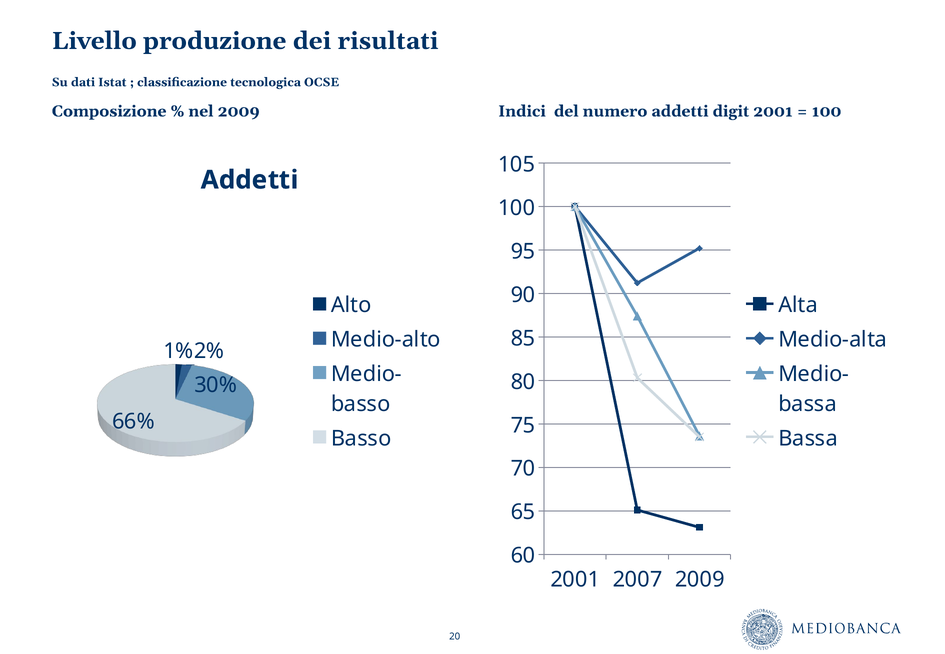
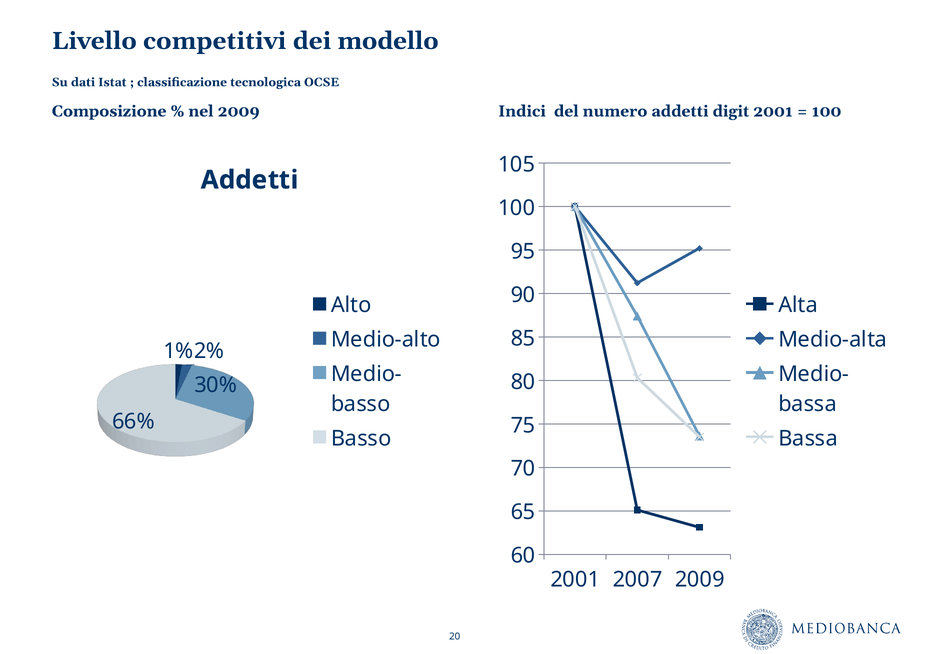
produzione: produzione -> competitivi (215, 41)
risultati: risultati -> modello (388, 41)
